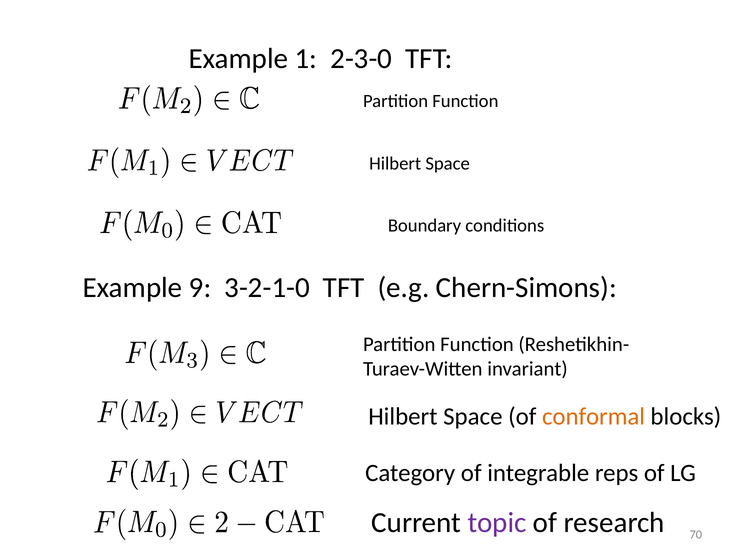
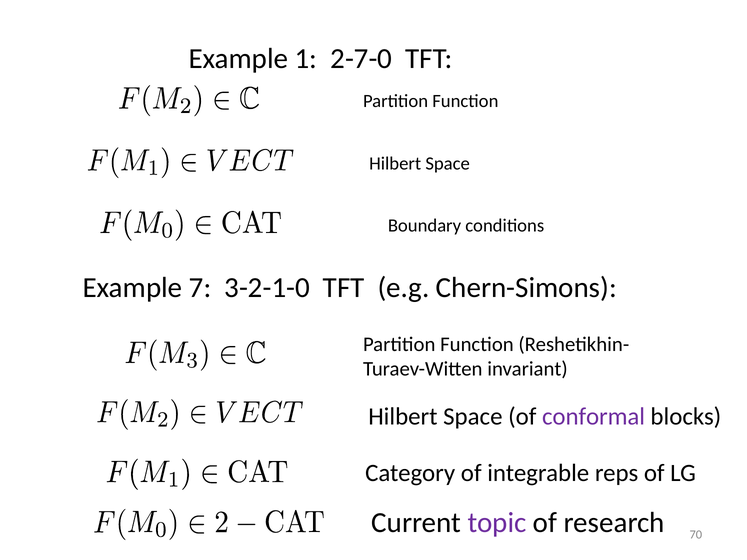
2-3-0: 2-3-0 -> 2-7-0 (361, 59)
9: 9 -> 7 (200, 288)
conformal colour: orange -> purple (594, 417)
